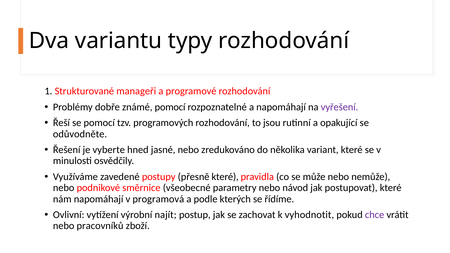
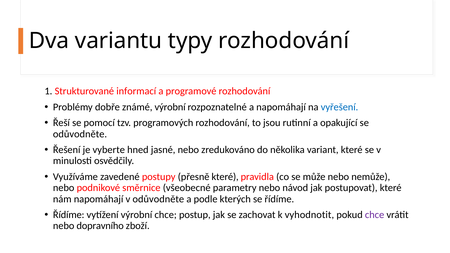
manageři: manageři -> informací (136, 91)
známé pomocí: pomocí -> výrobní (170, 107)
vyřešení colour: purple -> blue (340, 107)
v programová: programová -> odůvodněte (158, 199)
Ovlivní: Ovlivní -> Řídíme (69, 215)
výrobní najít: najít -> chce (166, 215)
pracovníků: pracovníků -> dopravního (100, 226)
